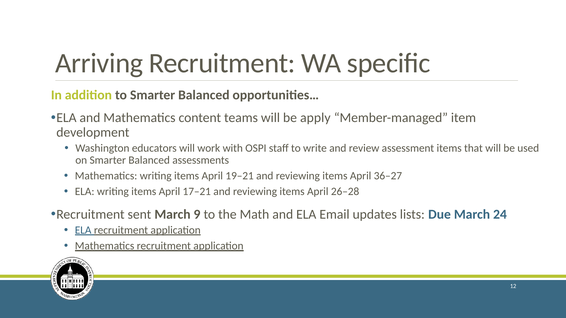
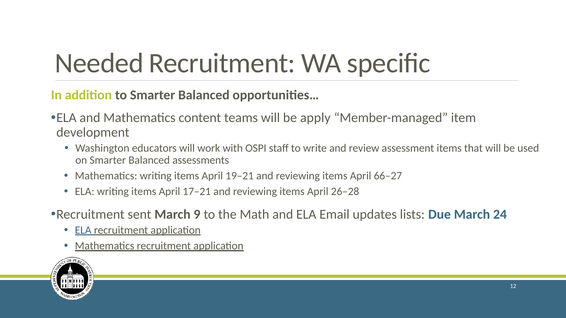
Arriving: Arriving -> Needed (99, 63)
36–27: 36–27 -> 66–27 (388, 176)
